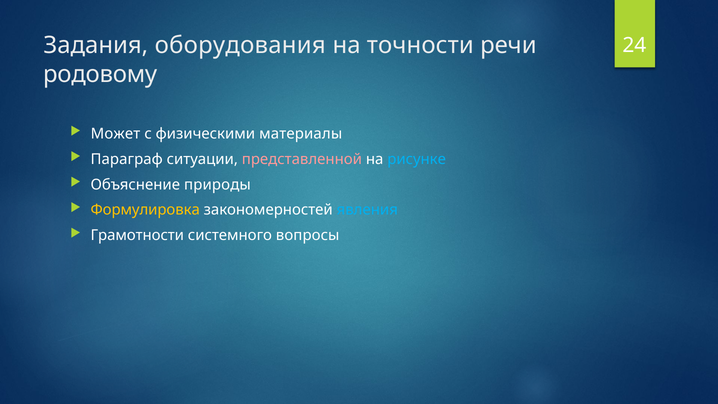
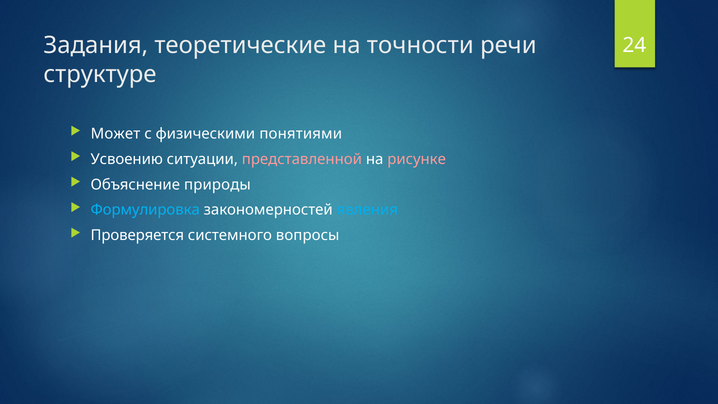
оборудования: оборудования -> теоретические (240, 45)
родовому: родовому -> структуре (100, 74)
материалы: материалы -> понятиями (301, 134)
Параграф: Параграф -> Усвоению (127, 159)
рисунке colour: light blue -> pink (417, 159)
Формулировка colour: yellow -> light blue (145, 210)
Грамотности: Грамотности -> Проверяется (137, 235)
